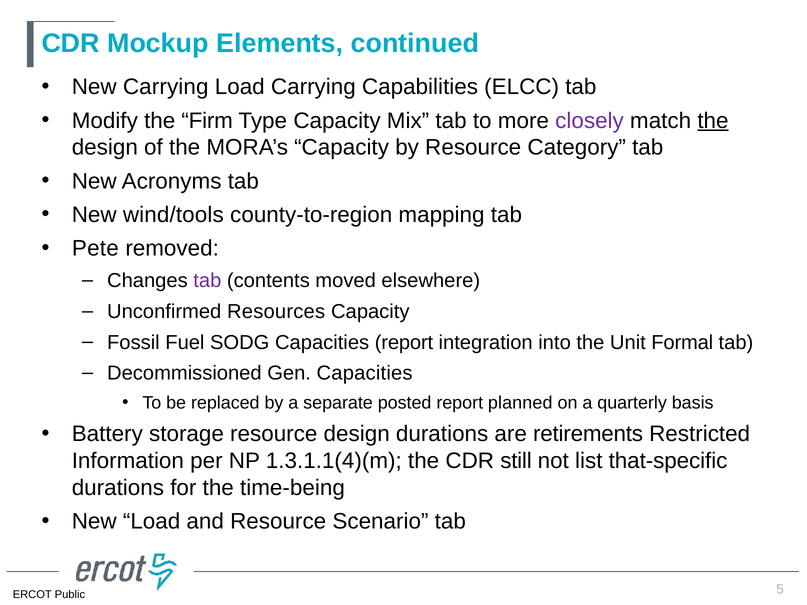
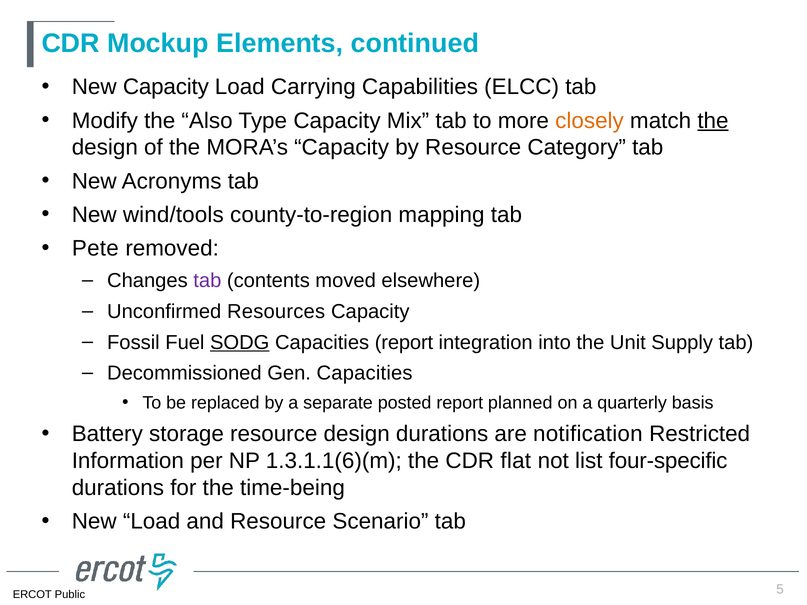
New Carrying: Carrying -> Capacity (166, 87)
Firm: Firm -> Also (207, 121)
closely colour: purple -> orange (590, 121)
SODG underline: none -> present (240, 343)
Formal: Formal -> Supply (682, 343)
retirements: retirements -> notification (588, 434)
1.3.1.1(4)(m: 1.3.1.1(4)(m -> 1.3.1.1(6)(m (334, 461)
still: still -> flat (516, 461)
that-specific: that-specific -> four-specific (668, 461)
